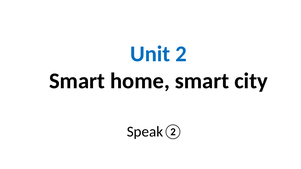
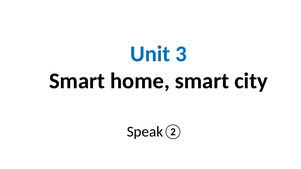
2: 2 -> 3 (181, 54)
